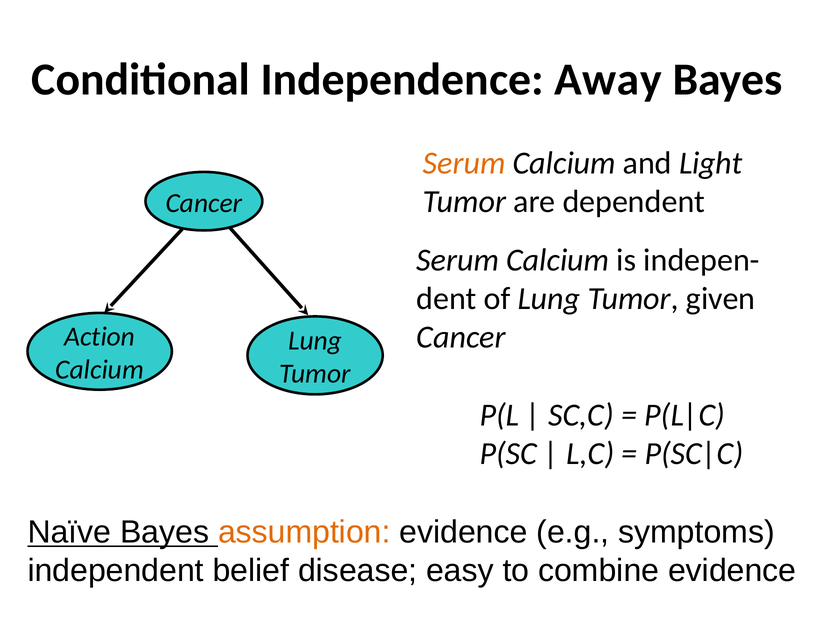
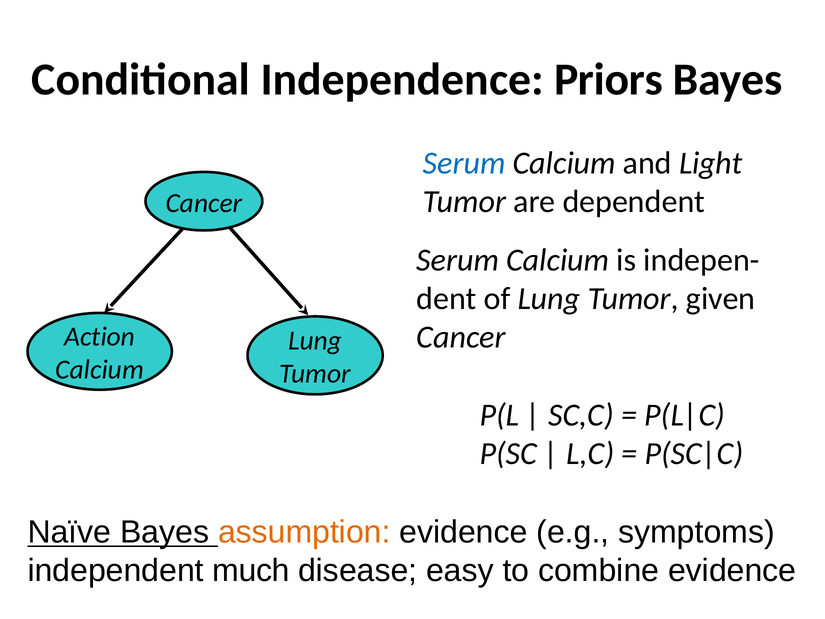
Away: Away -> Priors (608, 80)
Serum colour: orange -> blue (464, 163)
belief: belief -> much (251, 571)
